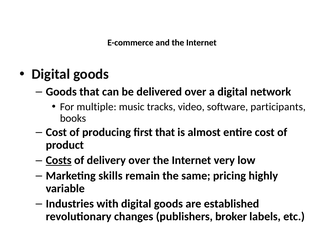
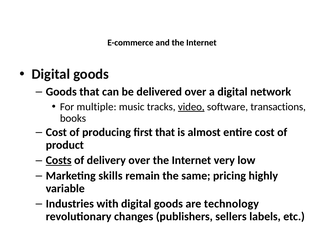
video underline: none -> present (191, 107)
participants: participants -> transactions (278, 107)
established: established -> technology (231, 204)
broker: broker -> sellers (231, 216)
